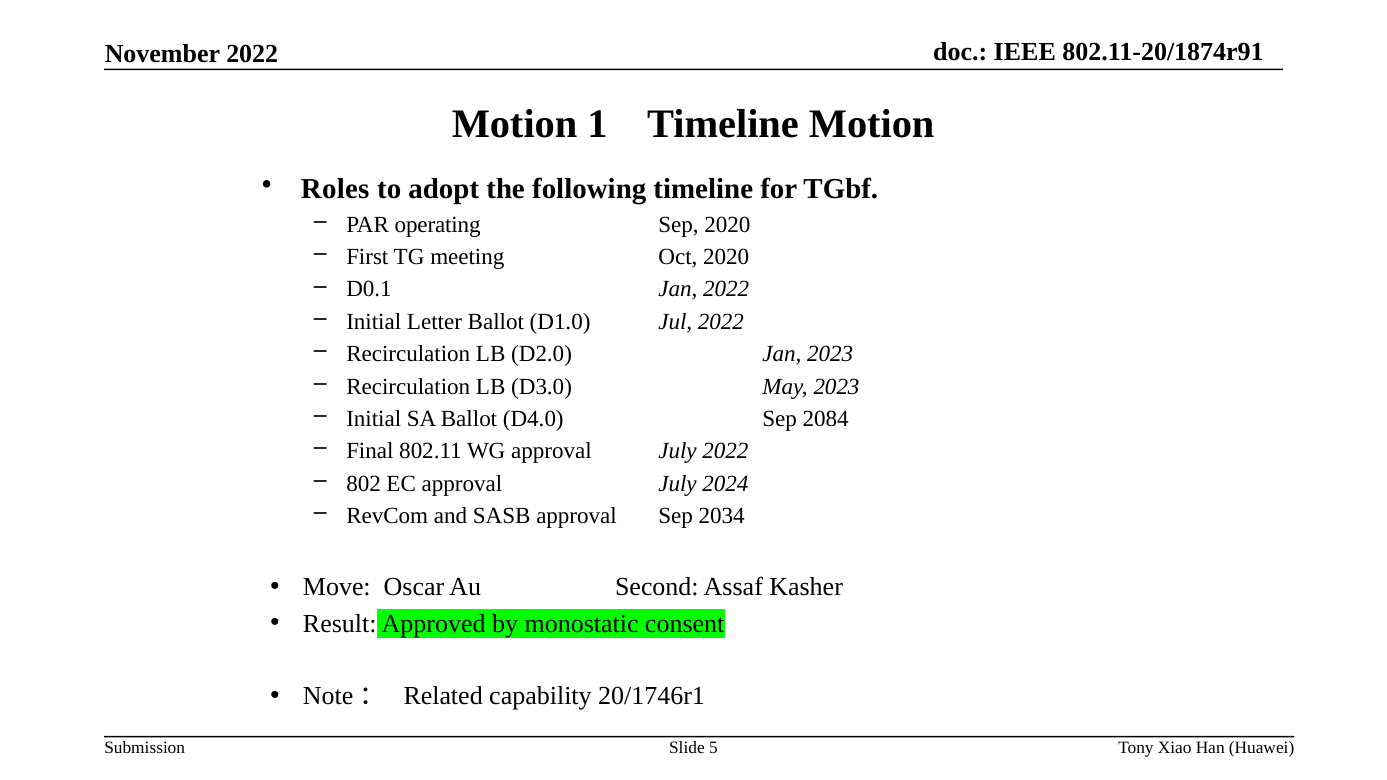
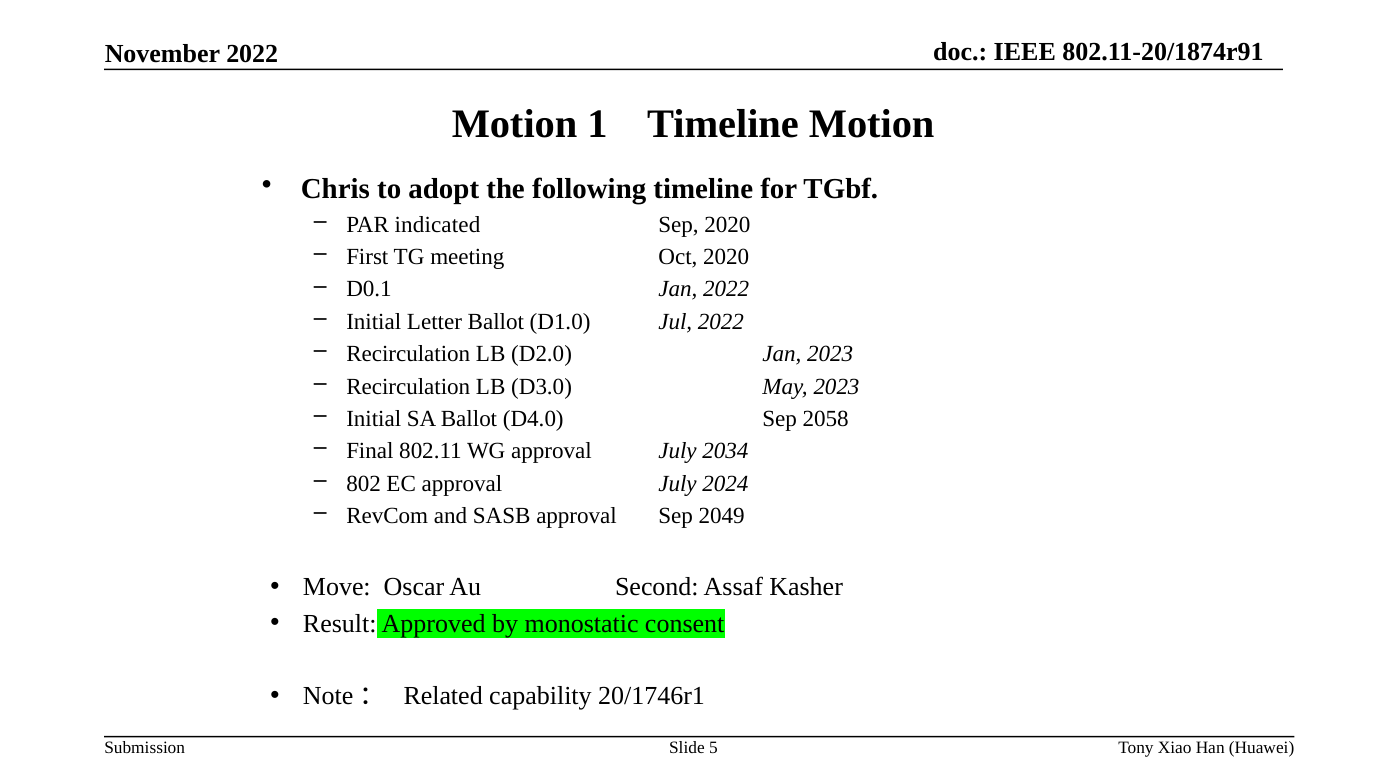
Roles: Roles -> Chris (335, 189)
operating: operating -> indicated (437, 225)
2084: 2084 -> 2058 (826, 419)
July 2022: 2022 -> 2034 (725, 451)
2034: 2034 -> 2049 (722, 516)
